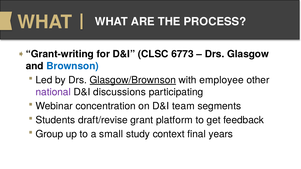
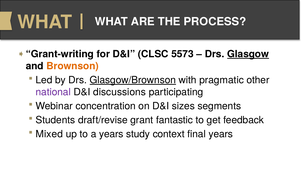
6773: 6773 -> 5573 (182, 54)
Glasgow underline: none -> present (248, 54)
Brownson colour: blue -> orange (73, 66)
employee: employee -> pragmatic (222, 80)
team: team -> sizes (183, 106)
platform: platform -> fantastic (174, 120)
Group: Group -> Mixed (49, 134)
a small: small -> years (111, 134)
